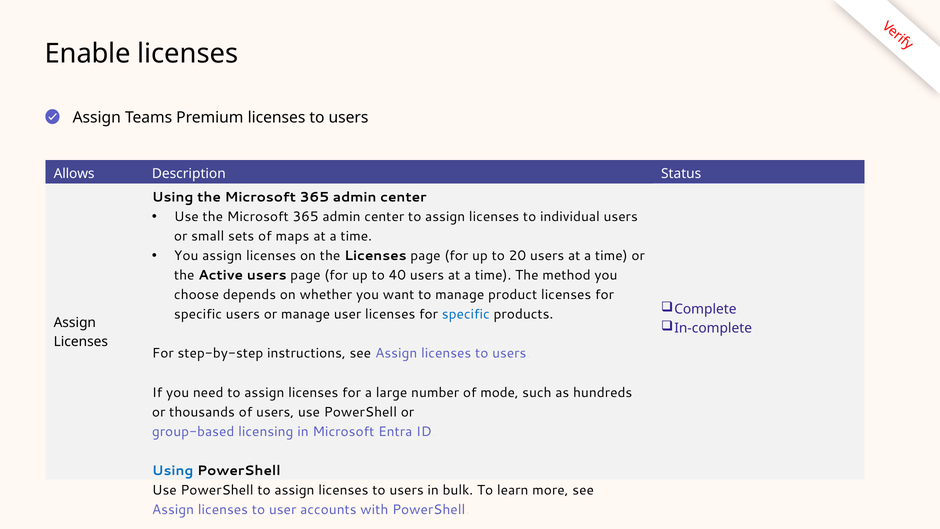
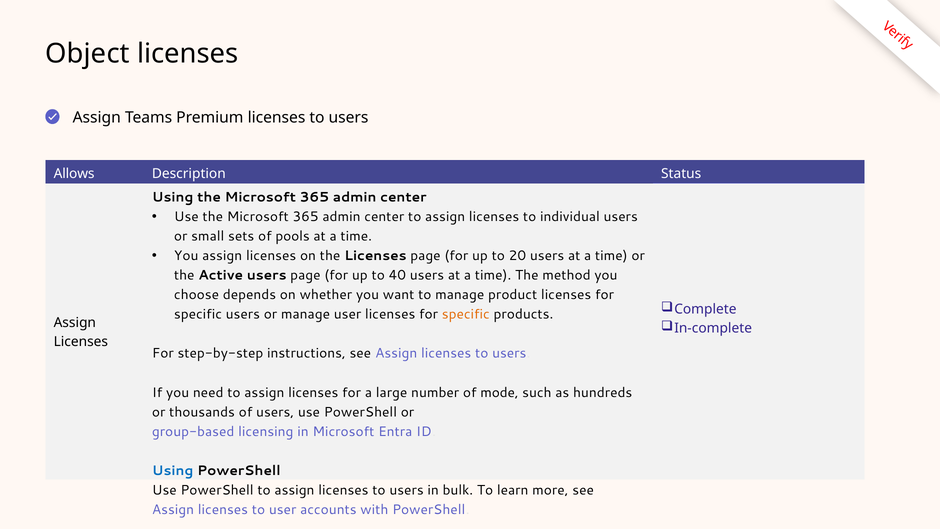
Enable: Enable -> Object (88, 54)
maps: maps -> pools (293, 236)
specific colour: blue -> orange (466, 314)
